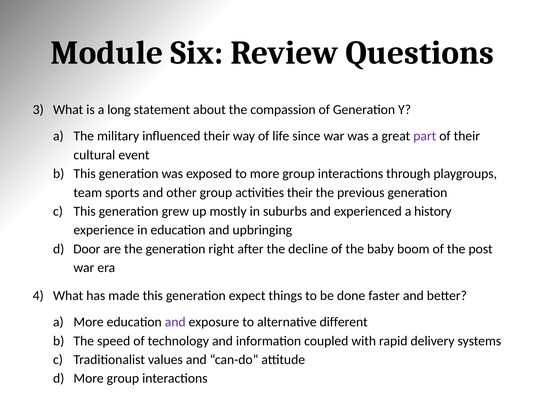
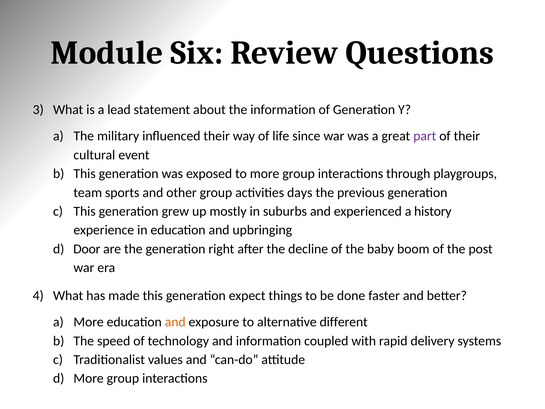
long: long -> lead (119, 110)
the compassion: compassion -> information (283, 110)
activities their: their -> days (300, 192)
and colour: purple -> orange (175, 322)
